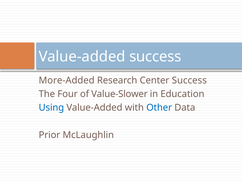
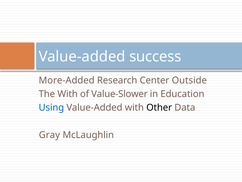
Center Success: Success -> Outside (189, 80)
The Four: Four -> With (68, 94)
Other colour: blue -> black (159, 107)
Prior: Prior -> Gray (49, 135)
